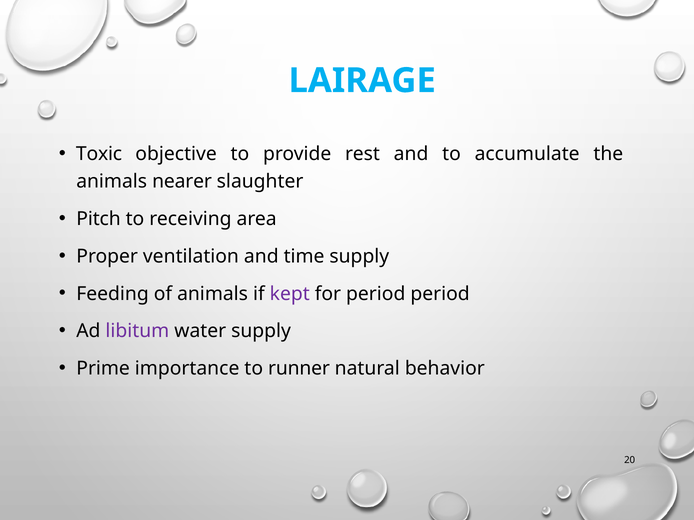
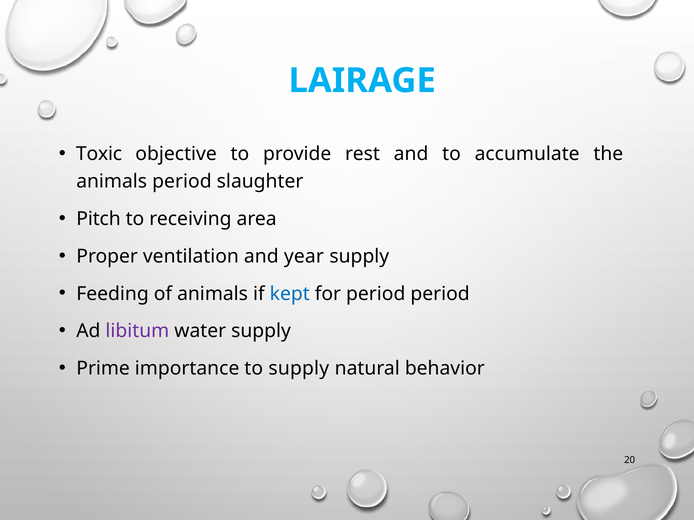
animals nearer: nearer -> period (182, 182)
time: time -> year (304, 257)
kept colour: purple -> blue (290, 294)
to runner: runner -> supply (299, 369)
